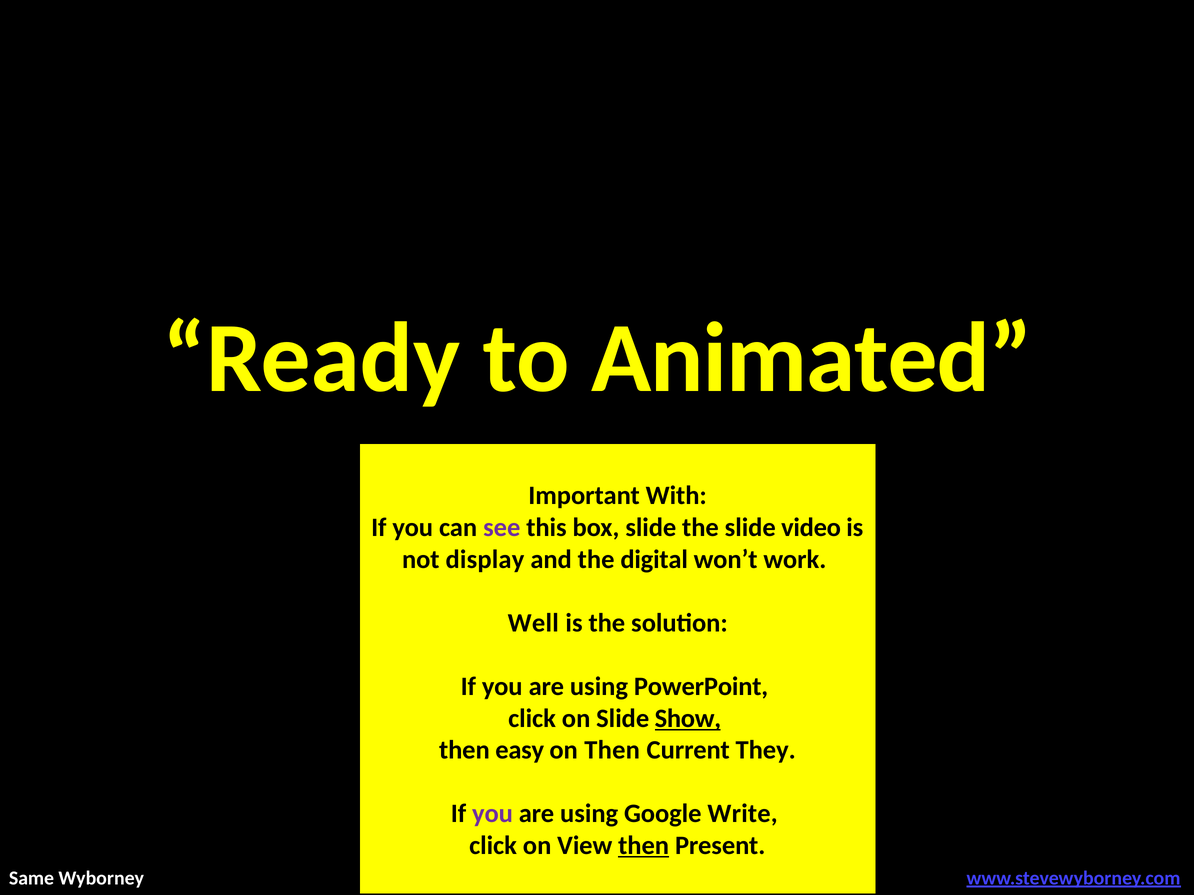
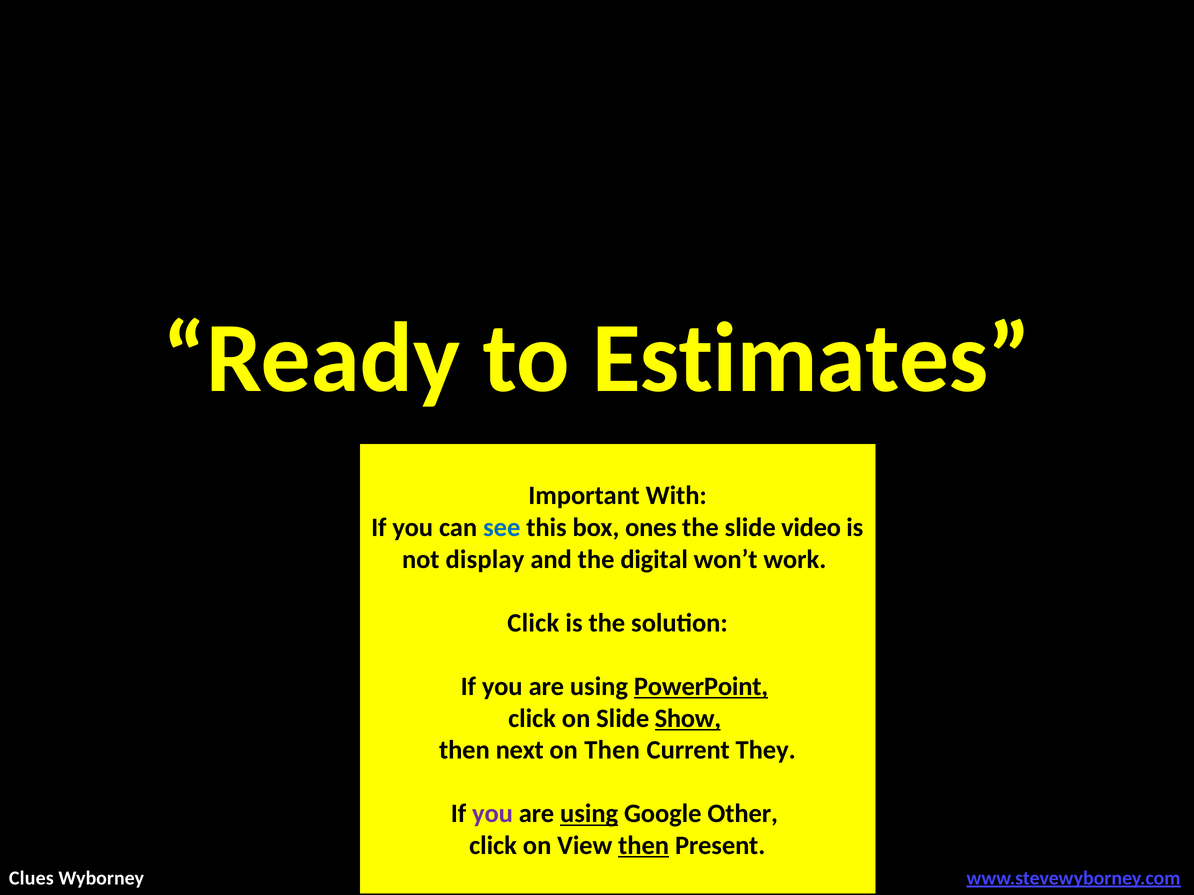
Animated: Animated -> Estimates (812, 359)
see colour: purple -> blue (502, 528)
box slide: slide -> ones (651, 528)
Well: Well -> Click (533, 623)
PowerPoint underline: none -> present (701, 687)
easy: easy -> next (520, 751)
using underline: none -> present (589, 814)
Write: Write -> Other (743, 814)
Same: Same -> Clues (31, 879)
